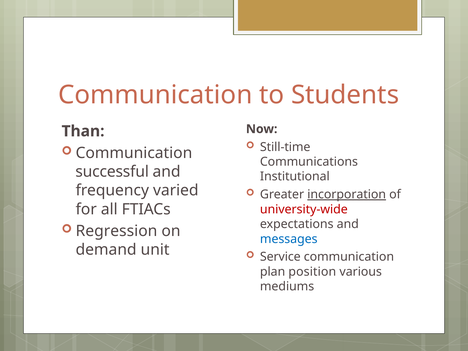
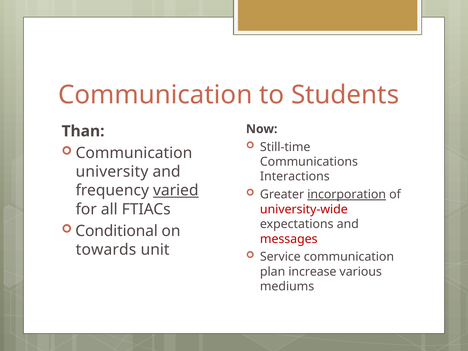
successful: successful -> university (112, 172)
Institutional: Institutional -> Interactions (295, 177)
varied underline: none -> present (176, 190)
Regression: Regression -> Conditional (117, 231)
messages colour: blue -> red (289, 239)
demand: demand -> towards (106, 250)
position: position -> increase (312, 272)
